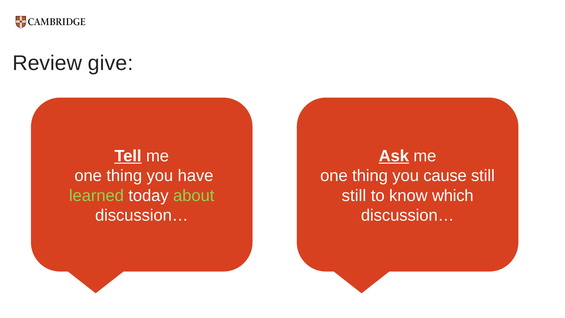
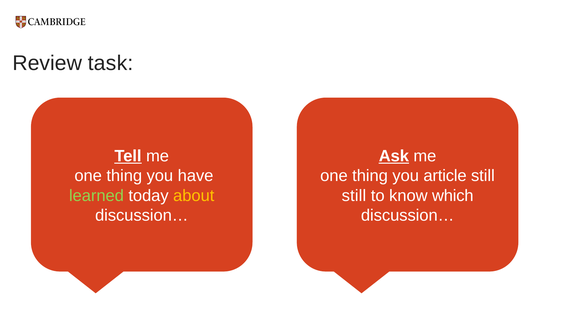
give: give -> task (111, 63)
cause: cause -> article (445, 176)
about colour: light green -> yellow (194, 195)
